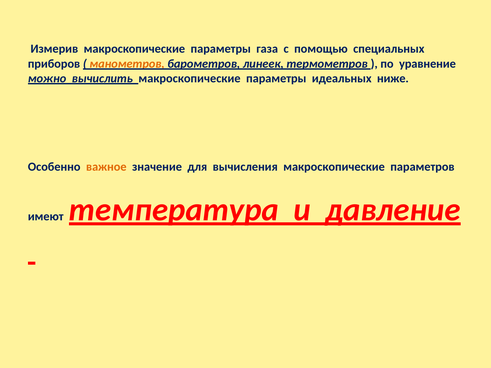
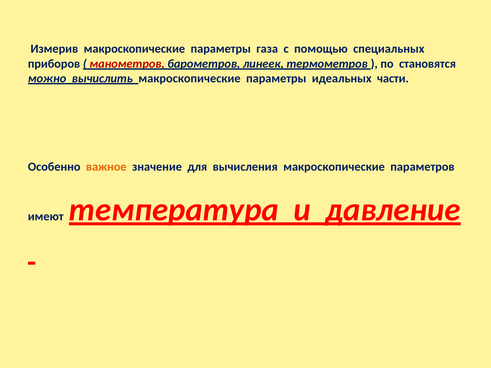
манометров colour: orange -> red (127, 64)
уравнение: уравнение -> становятся (427, 64)
ниже: ниже -> части (393, 78)
